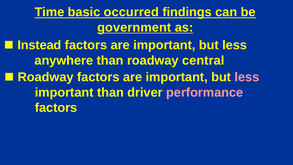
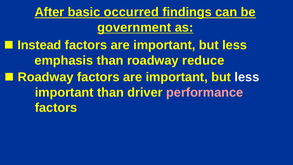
Time: Time -> After (49, 12)
anywhere: anywhere -> emphasis (64, 60)
central: central -> reduce (203, 60)
less colour: pink -> white (247, 77)
